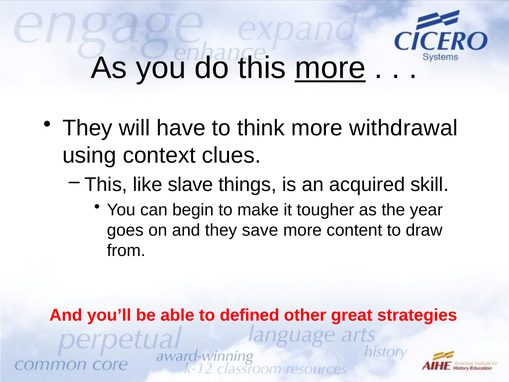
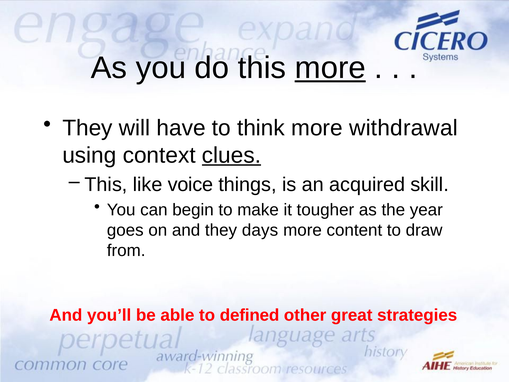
clues underline: none -> present (232, 155)
slave: slave -> voice (191, 184)
save: save -> days (260, 230)
